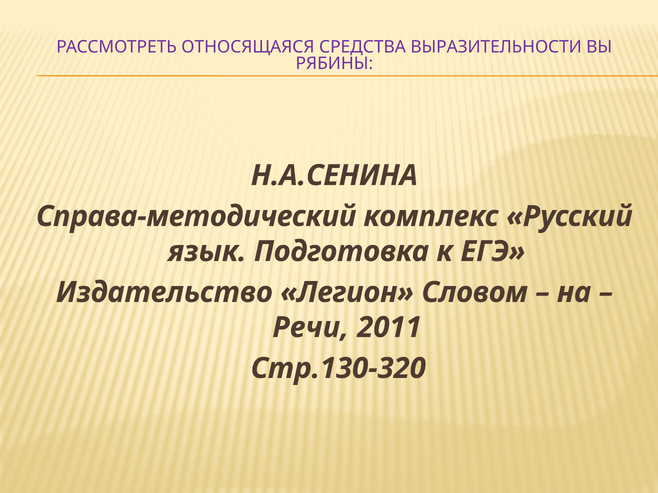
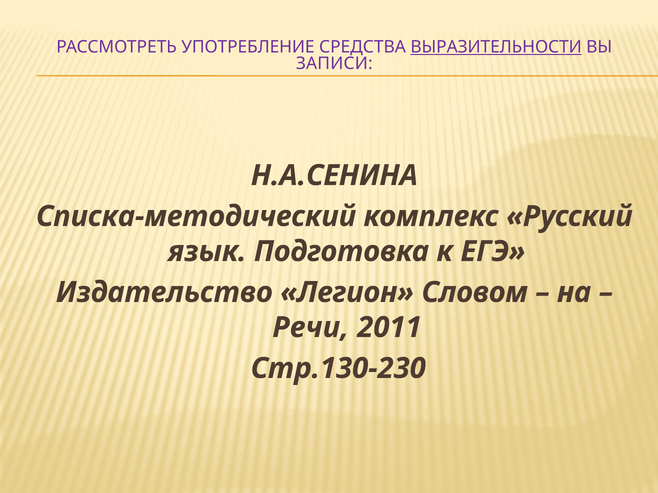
ОТНОСЯЩАЯСЯ: ОТНОСЯЩАЯСЯ -> УПОТРЕБЛЕНИЕ (248, 47)
ВЫРАЗИТЕЛЬНОСТИ underline: none -> present (496, 47)
РЯБИНЫ: РЯБИНЫ -> ЗАПИСИ (334, 64)
Справа-методический: Справа-методический -> Списка-методический (196, 217)
Стр.130-320: Стр.130-320 -> Стр.130-230 (338, 369)
